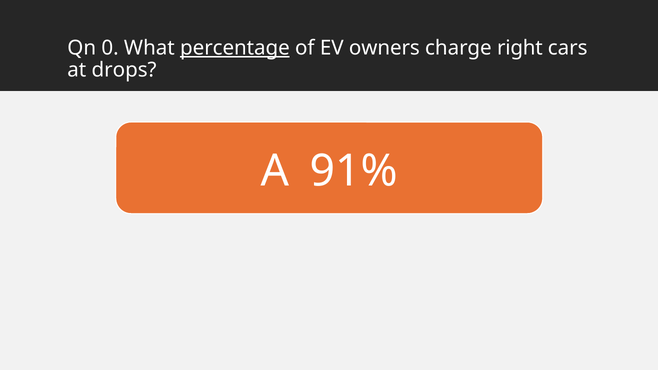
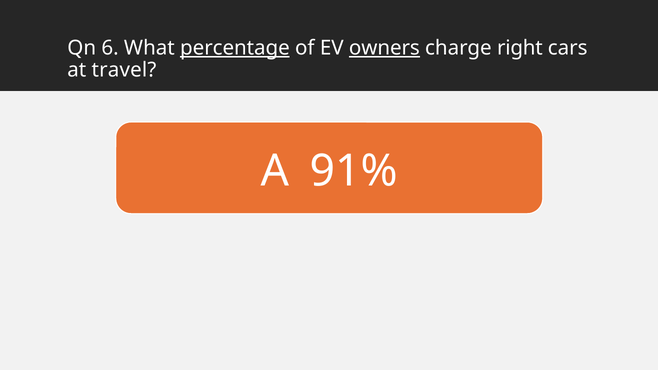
0: 0 -> 6 (110, 48)
owners underline: none -> present (384, 48)
drops: drops -> travel (124, 70)
